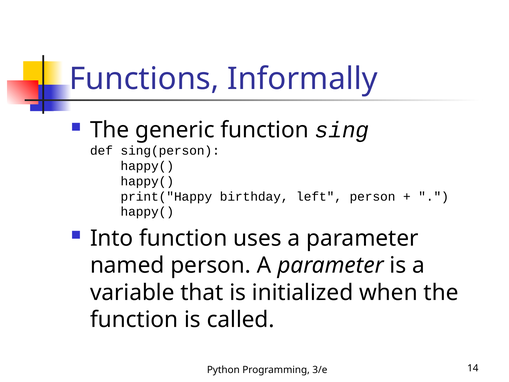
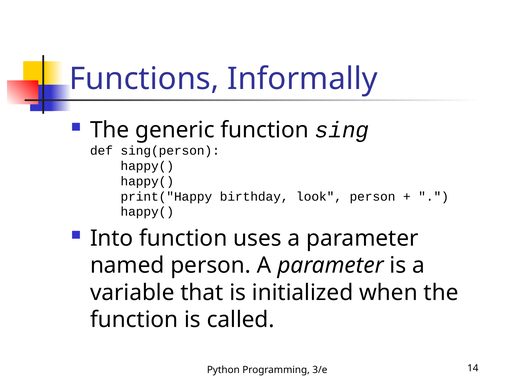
left: left -> look (319, 196)
